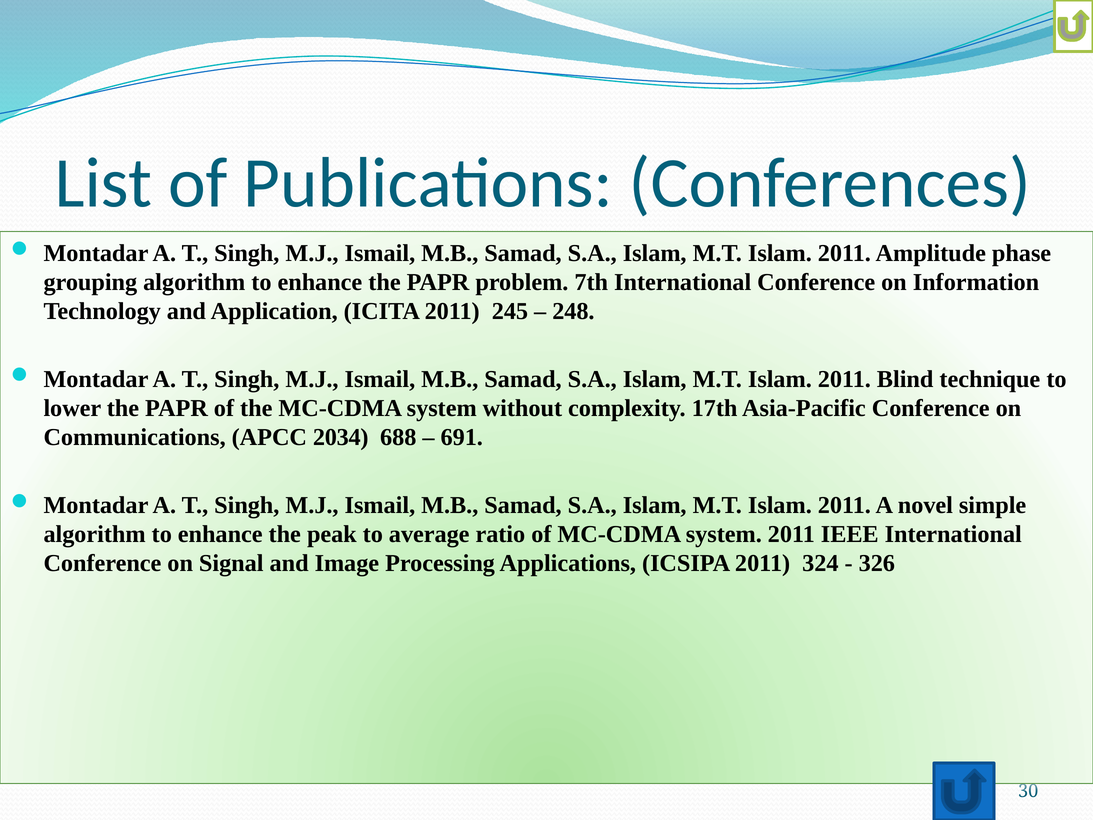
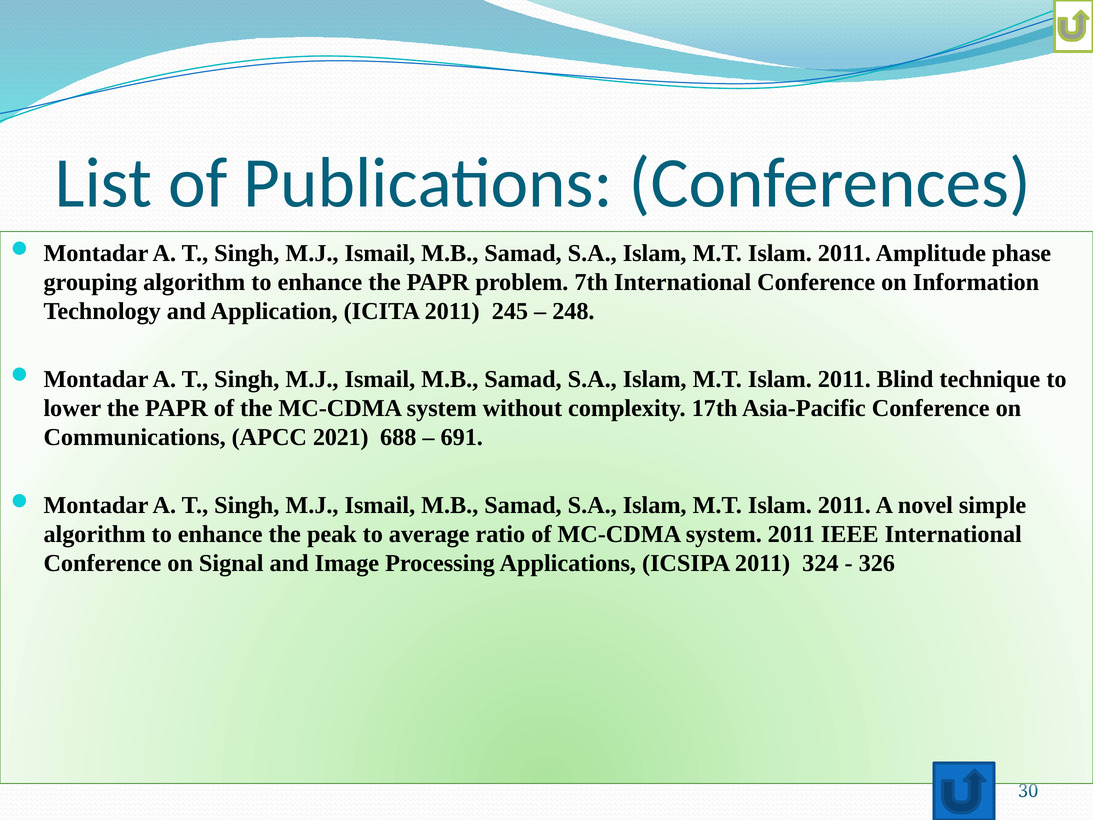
2034: 2034 -> 2021 (341, 437)
